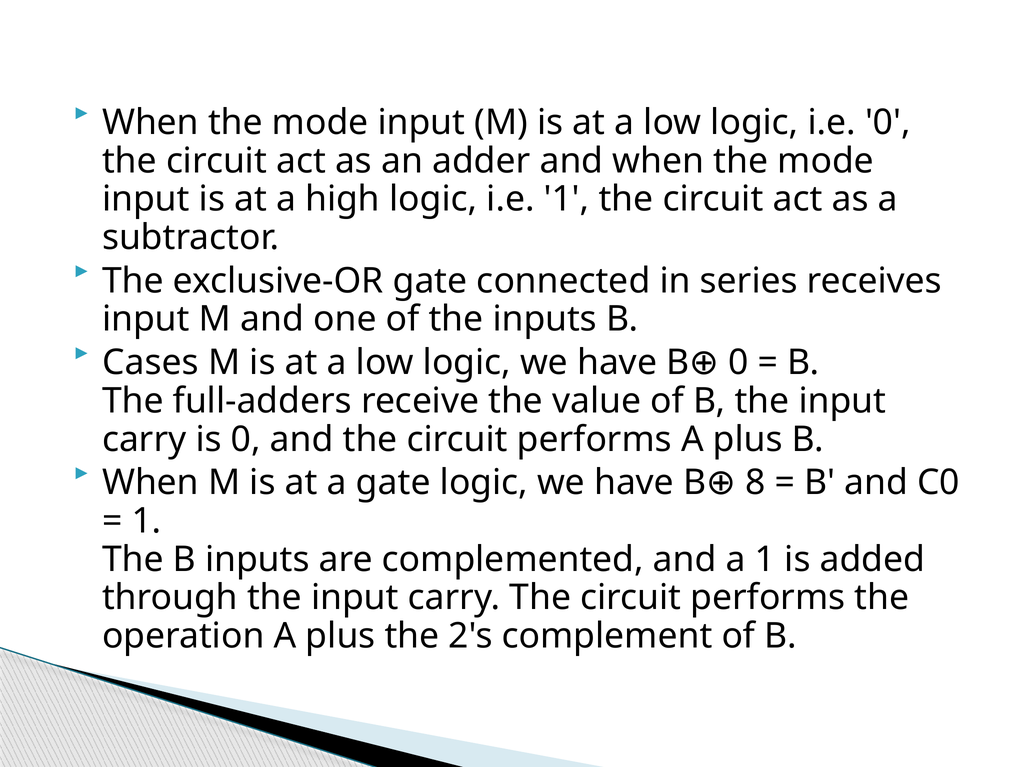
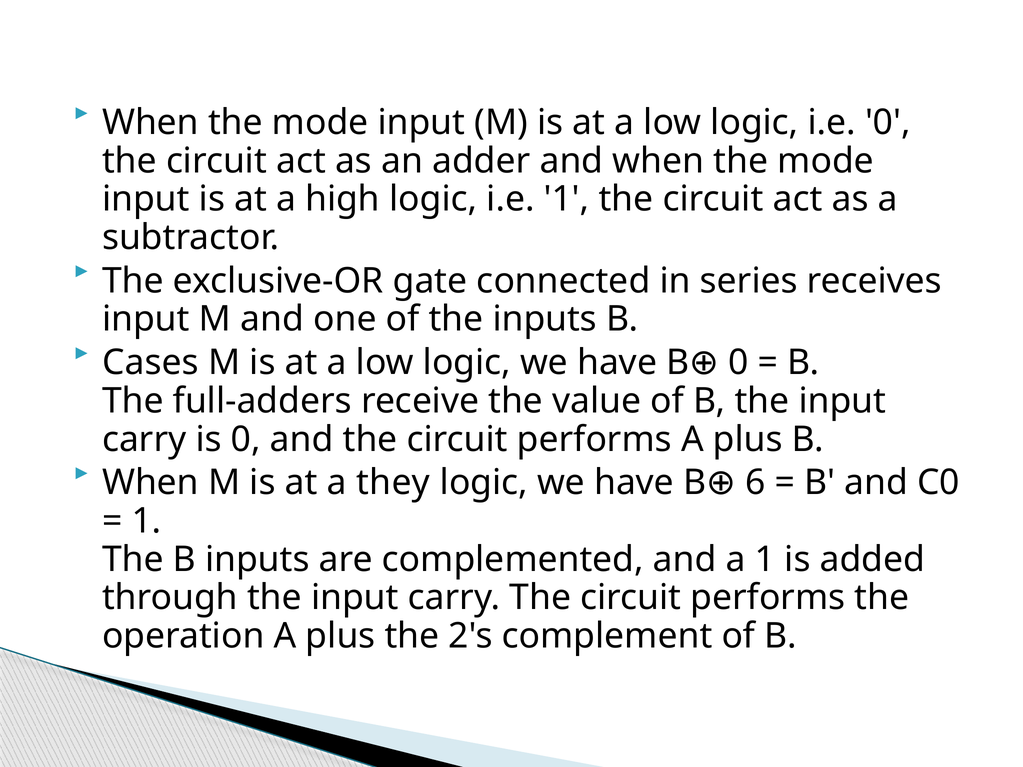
a gate: gate -> they (393, 483)
8: 8 -> 6 (755, 483)
